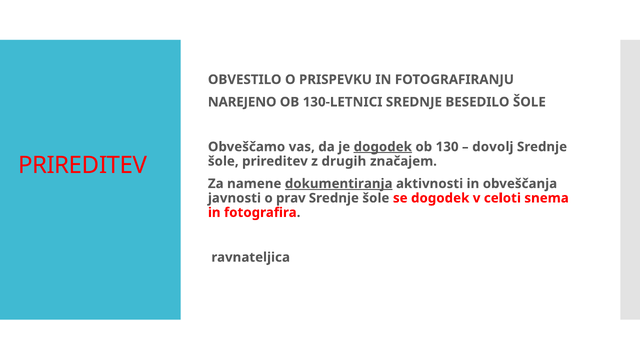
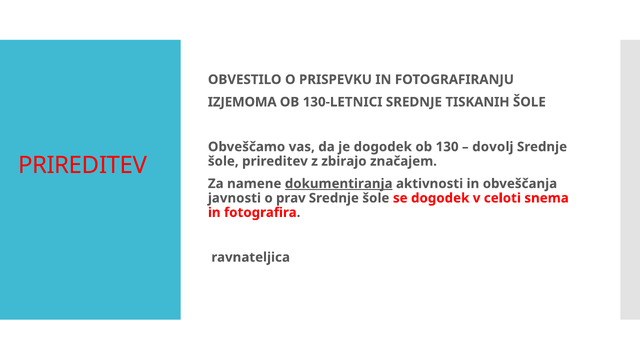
NAREJENO: NAREJENO -> IZJEMOMA (242, 102)
BESEDILO: BESEDILO -> TISKANIH (477, 102)
dogodek underline: present -> none (383, 147)
drugih: drugih -> zbirajo (344, 161)
